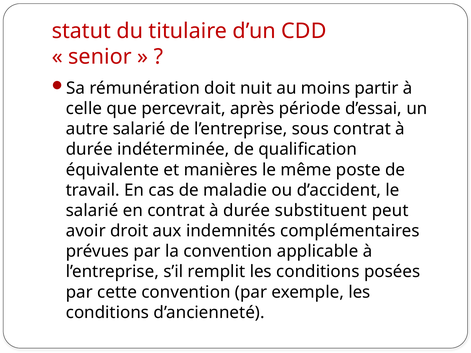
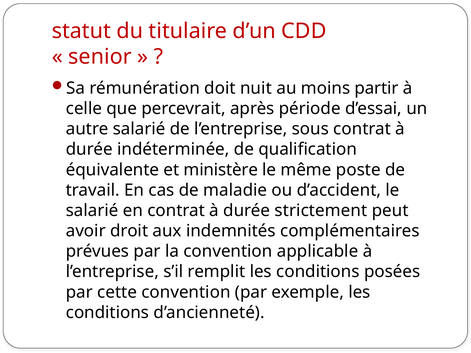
manières: manières -> ministère (221, 170)
substituent: substituent -> strictement (321, 211)
